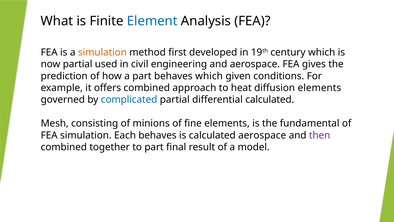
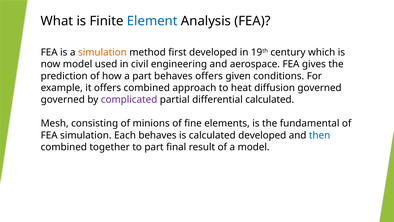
now partial: partial -> model (78, 64)
behaves which: which -> offers (209, 76)
diffusion elements: elements -> governed (319, 88)
complicated colour: blue -> purple (129, 100)
calculated aerospace: aerospace -> developed (262, 135)
then colour: purple -> blue (320, 135)
